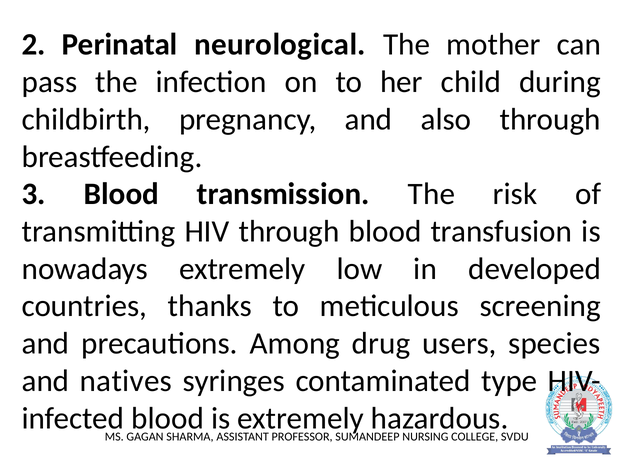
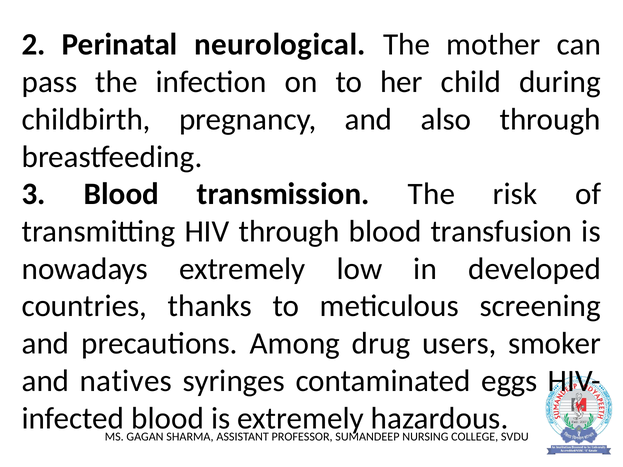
species: species -> smoker (555, 344)
type: type -> eggs (509, 381)
